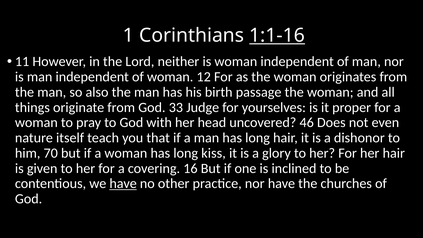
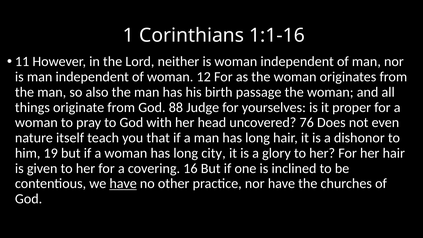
1:1-16 underline: present -> none (277, 36)
33: 33 -> 88 (176, 107)
46: 46 -> 76 (307, 123)
70: 70 -> 19 (51, 153)
kiss: kiss -> city (214, 153)
